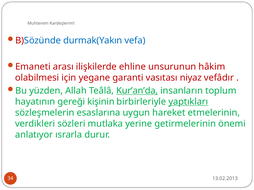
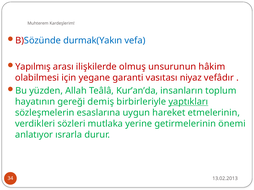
Emaneti: Emaneti -> Yapılmış (33, 67)
ehline: ehline -> olmuş (132, 67)
Kur’an’da underline: present -> none (137, 91)
kişinin: kişinin -> demiş (101, 102)
